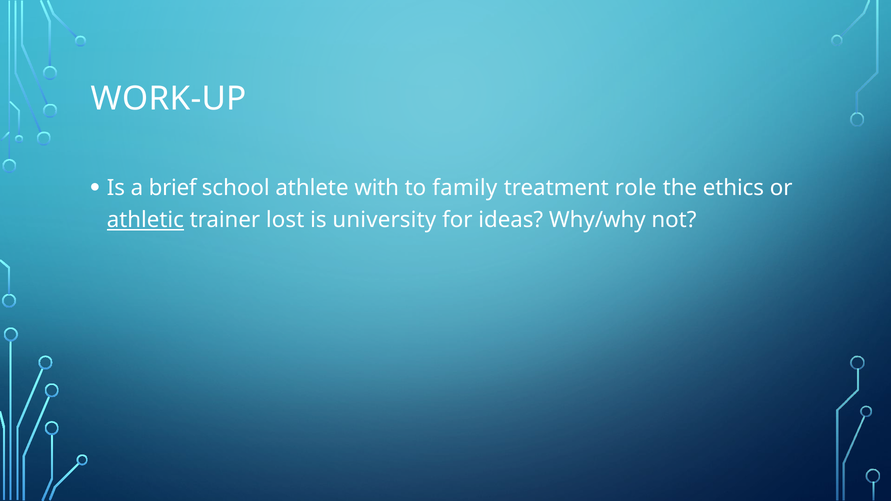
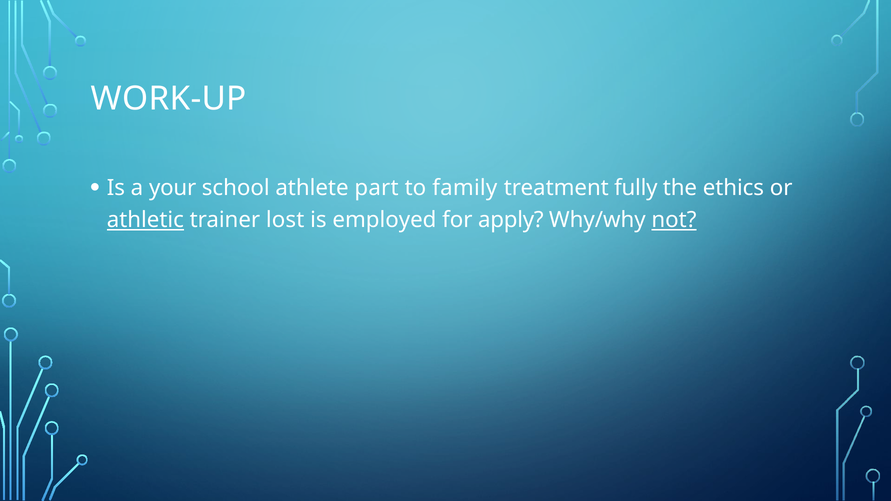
brief: brief -> your (173, 188)
with: with -> part (377, 188)
role: role -> fully (636, 188)
university: university -> employed (384, 220)
ideas: ideas -> apply (511, 220)
not underline: none -> present (674, 220)
